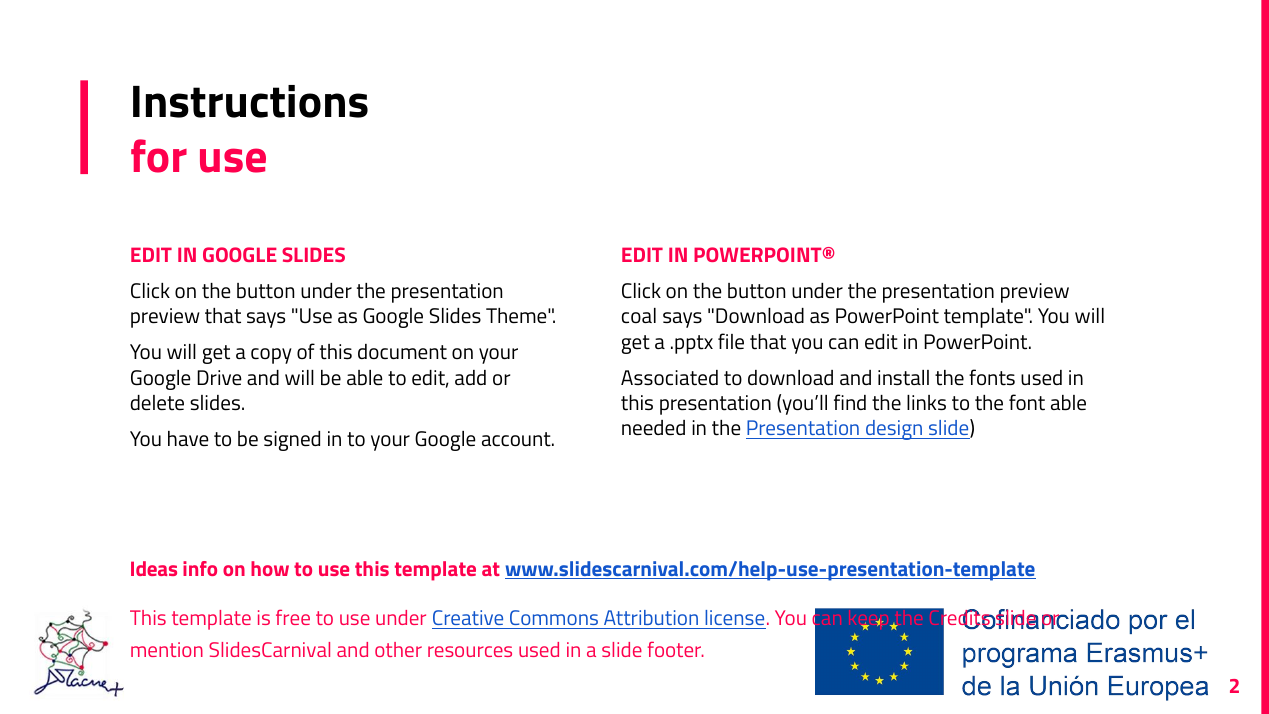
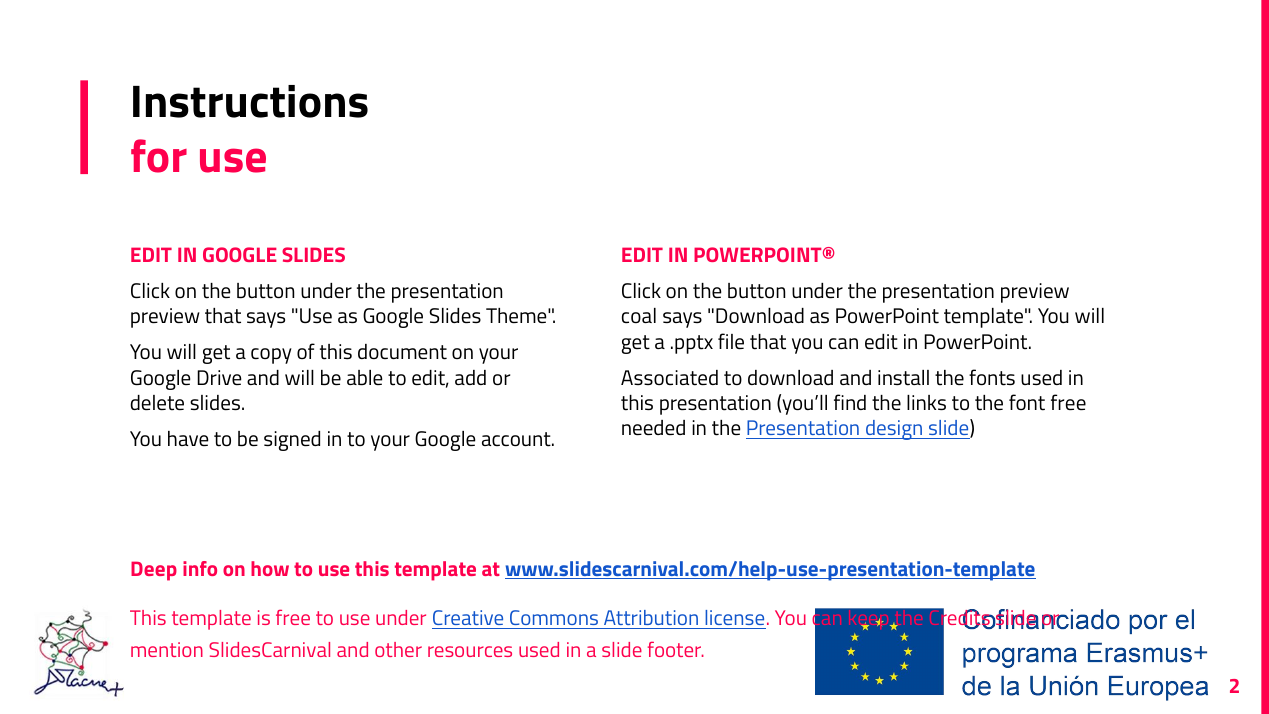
font able: able -> free (1068, 403)
Ideas: Ideas -> Deep (154, 569)
